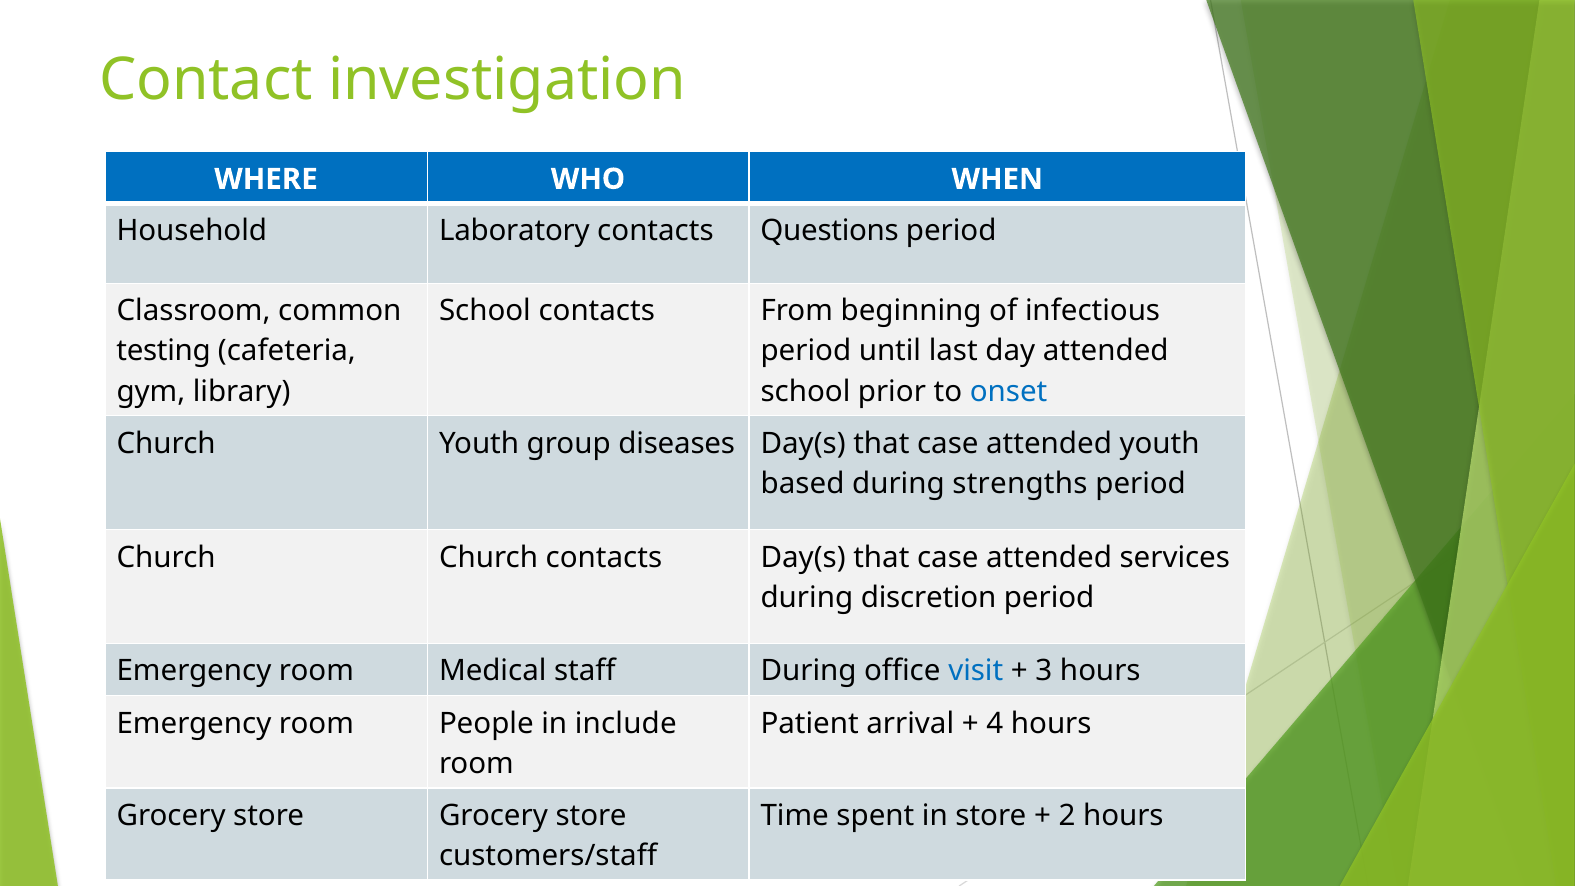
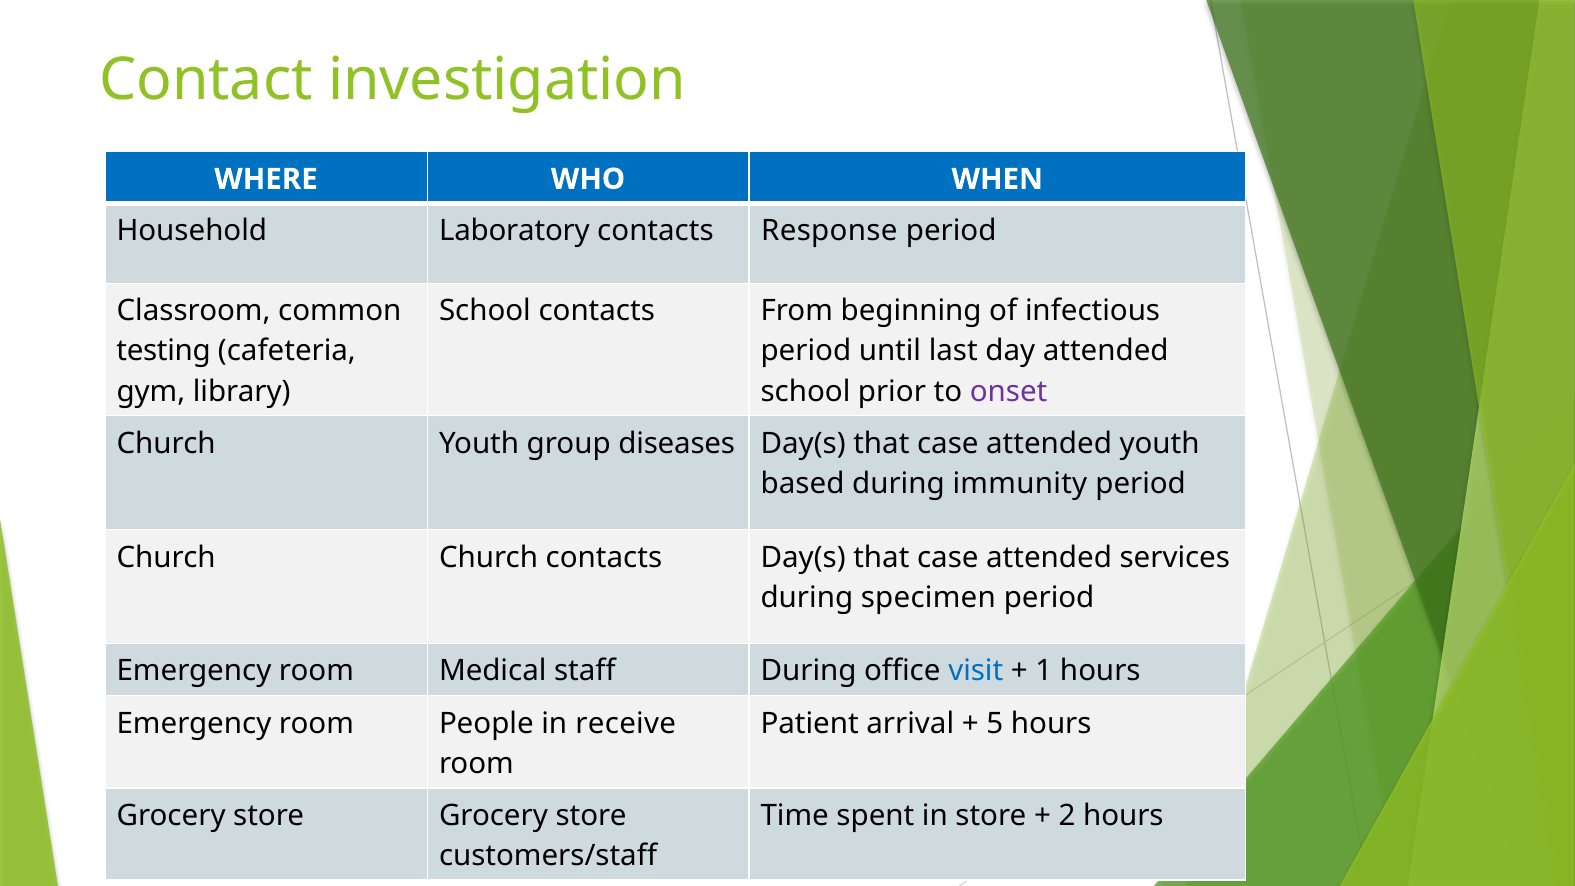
Questions: Questions -> Response (829, 231)
onset colour: blue -> purple (1009, 391)
strengths: strengths -> immunity (1020, 483)
discretion: discretion -> specimen (928, 597)
3: 3 -> 1 (1044, 671)
include: include -> receive (626, 723)
4: 4 -> 5 (995, 723)
